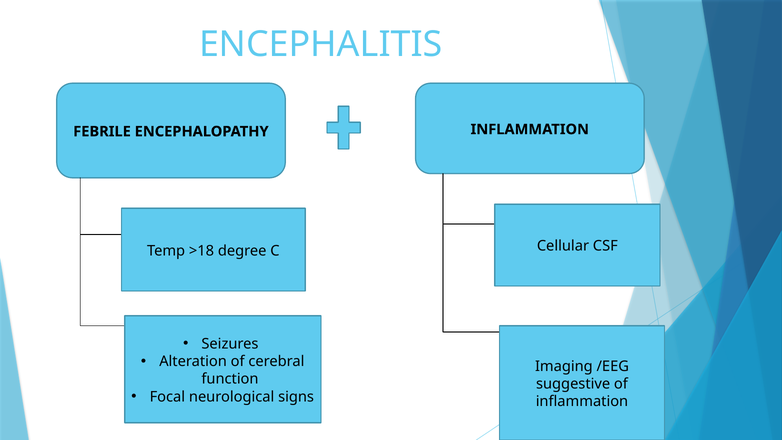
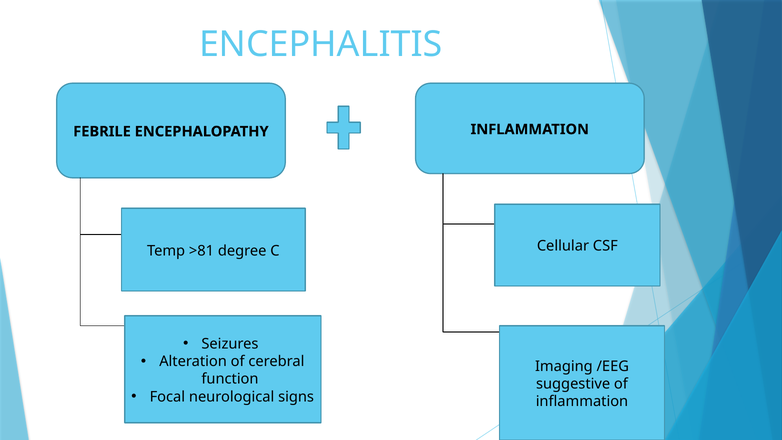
>18: >18 -> >81 (202, 251)
